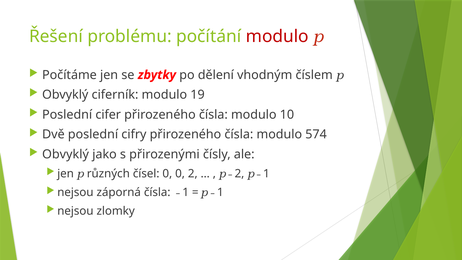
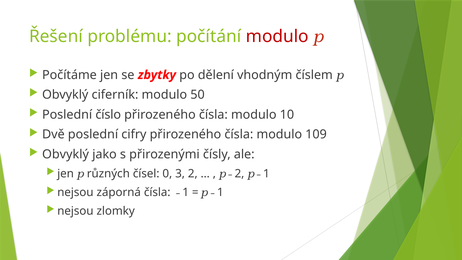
19: 19 -> 50 (198, 95)
cifer: cifer -> číslo (108, 115)
574: 574 -> 109 (316, 134)
0 0: 0 -> 3 (180, 174)
